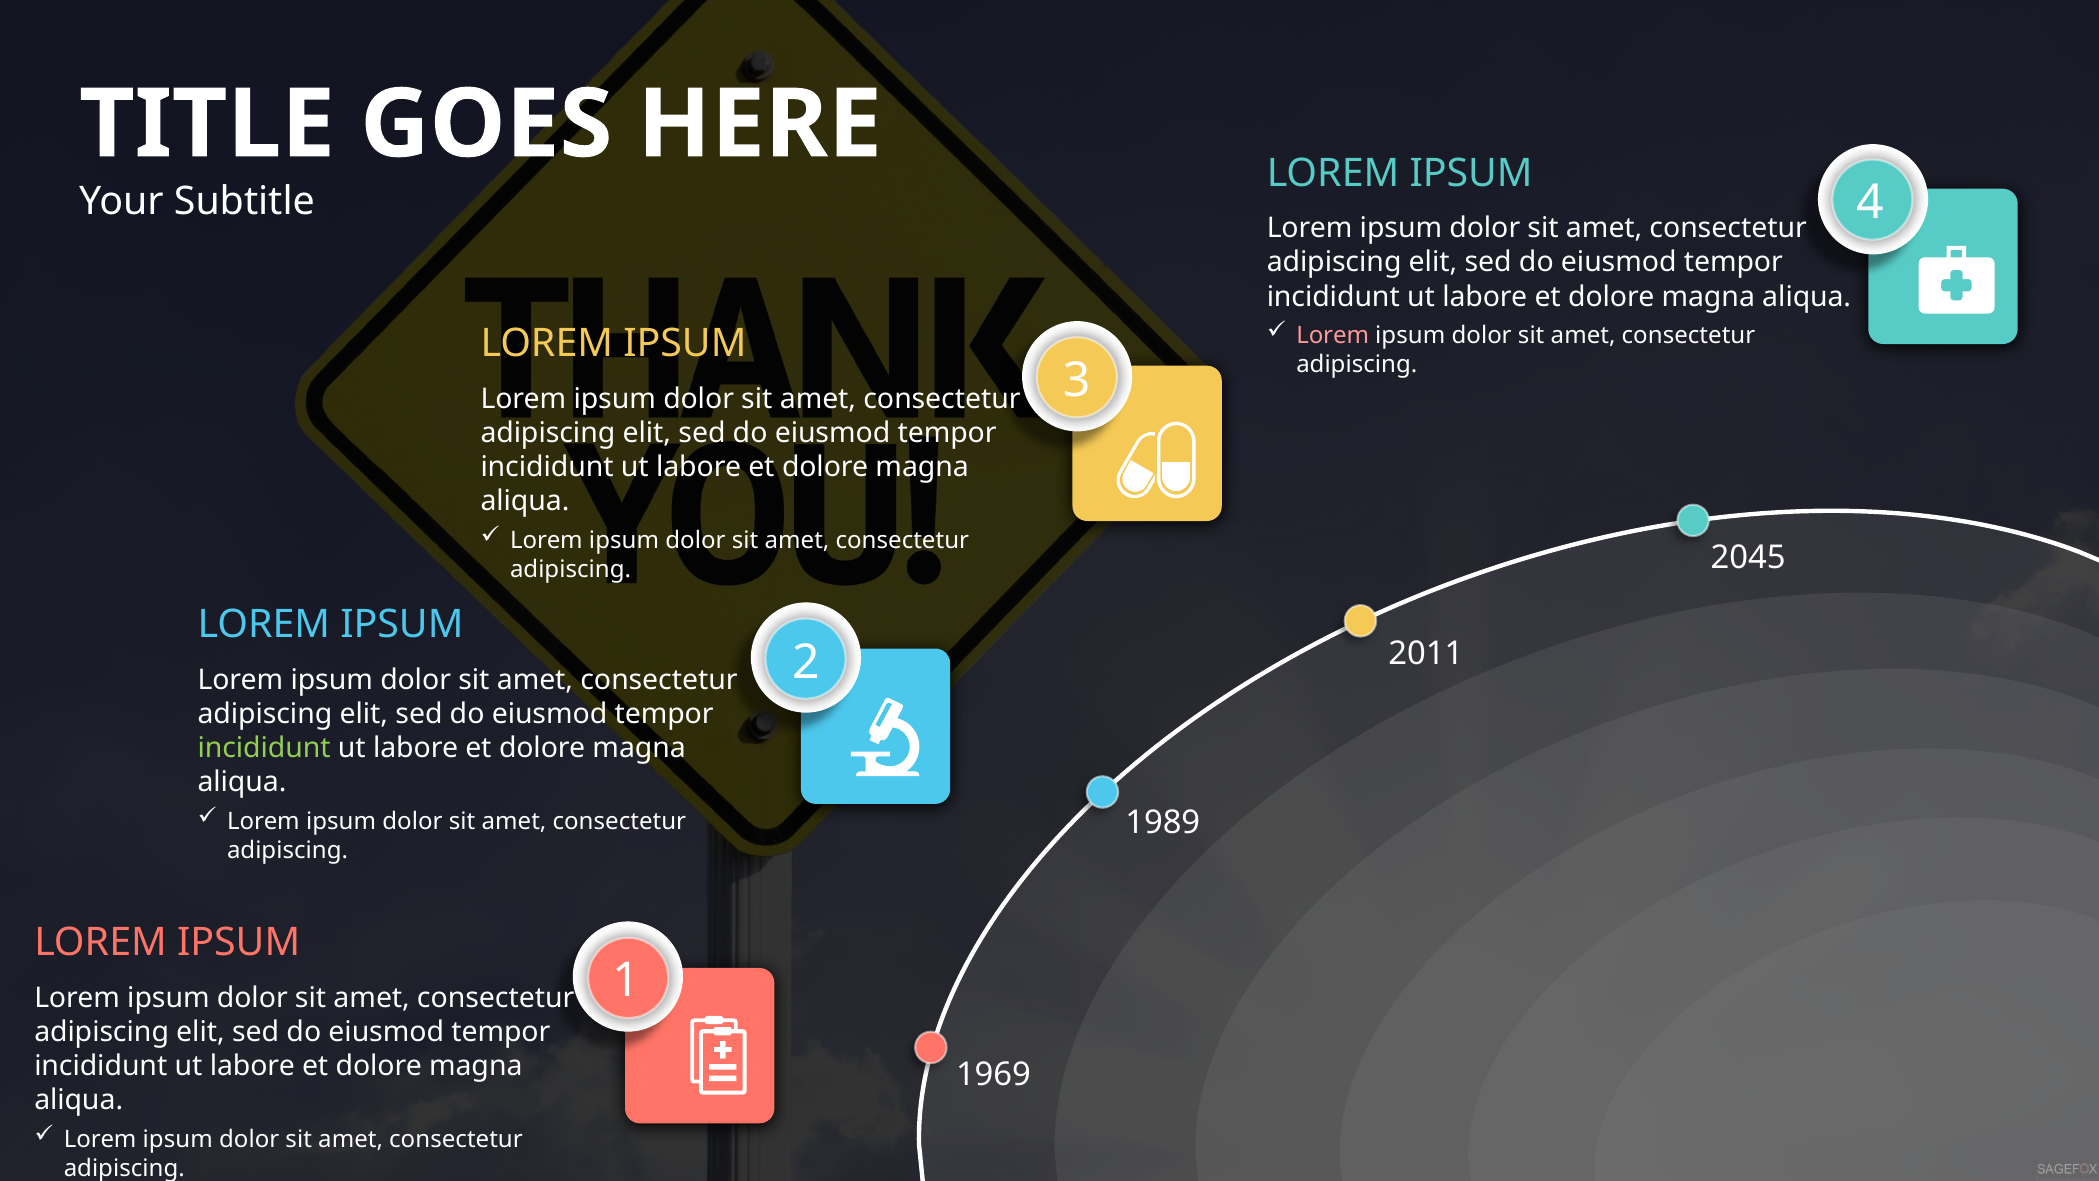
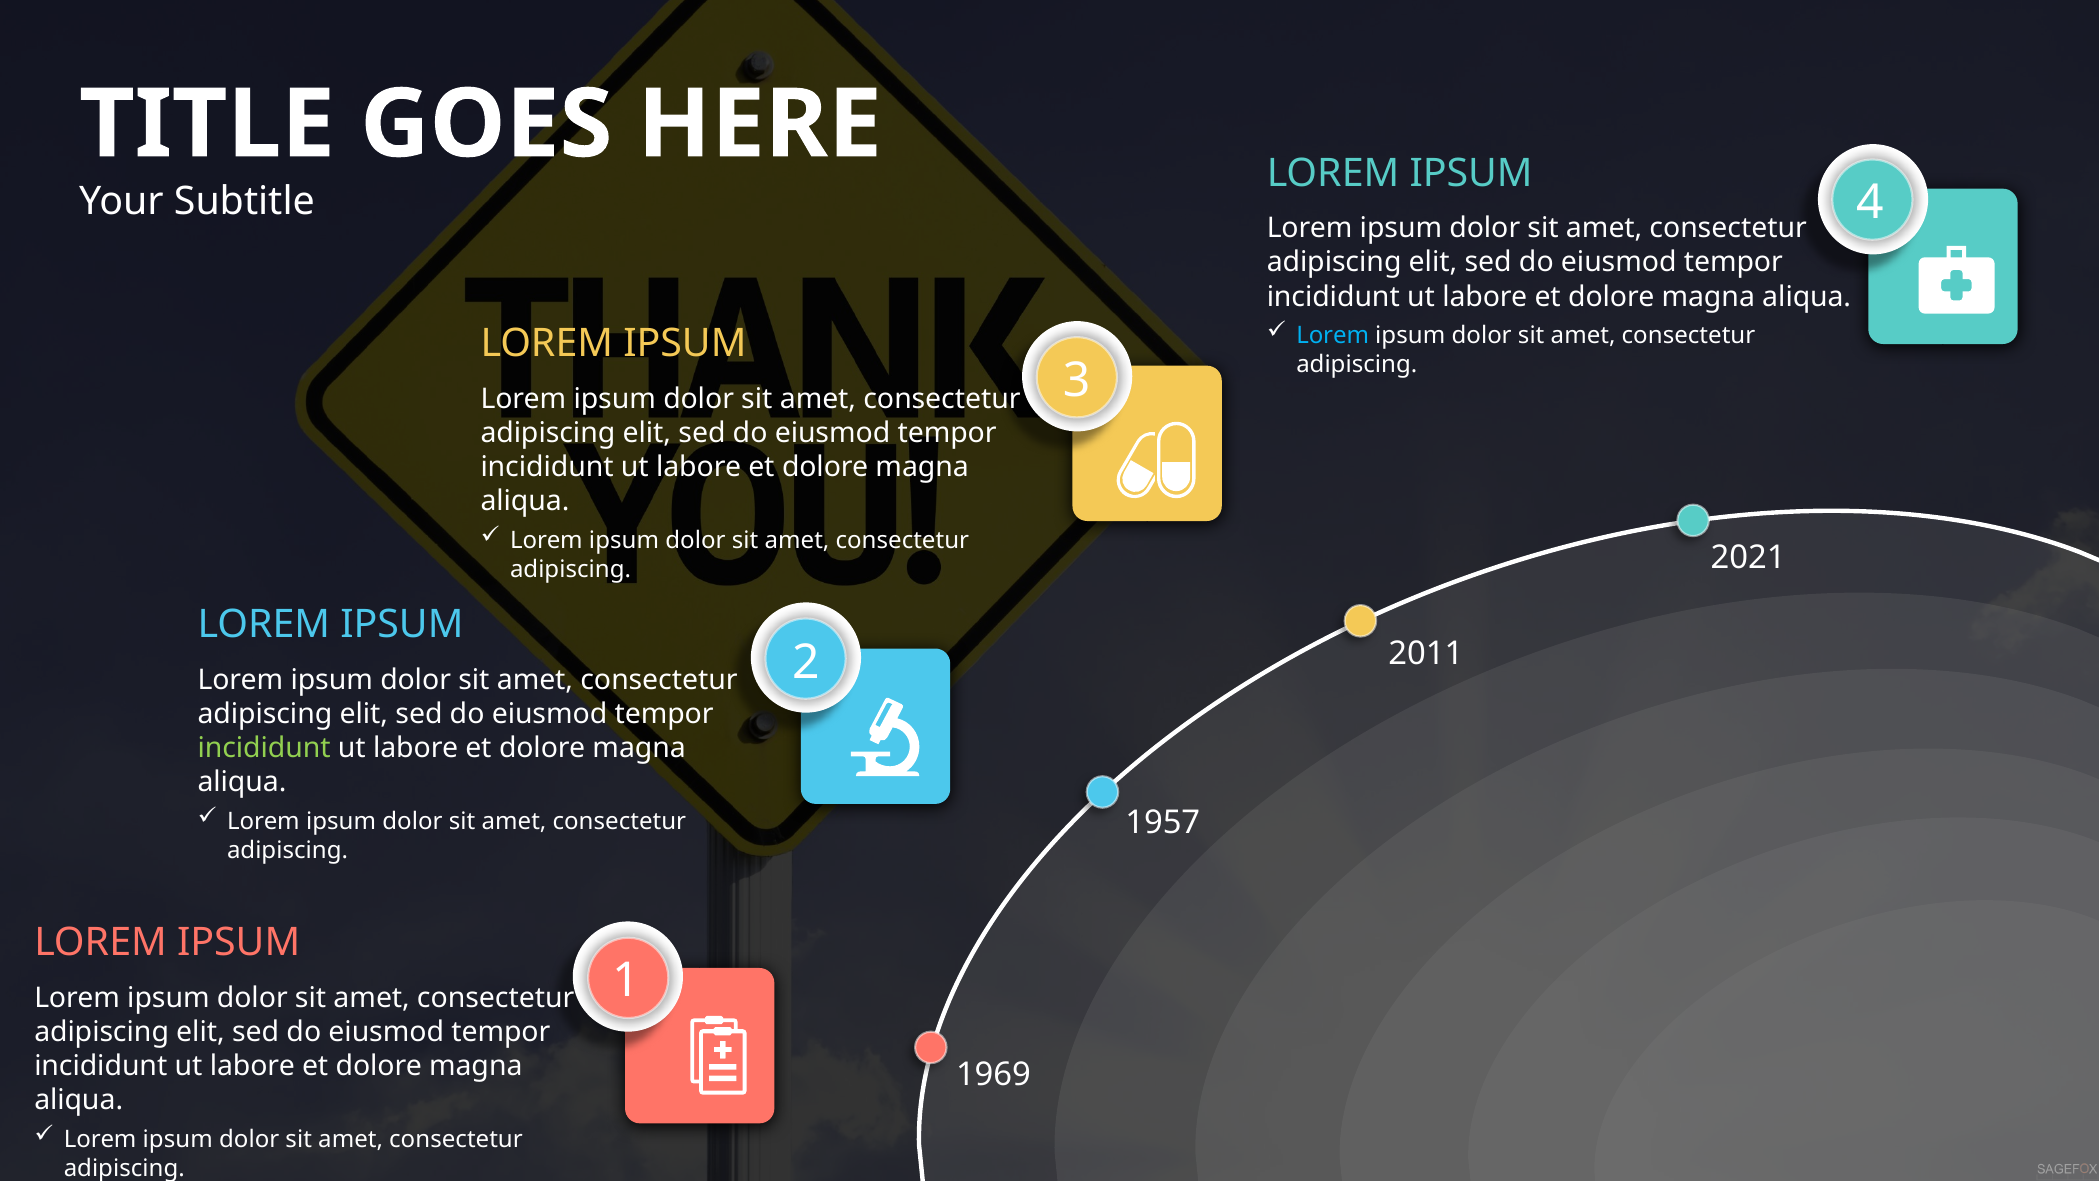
Lorem colour: pink -> light blue (1333, 336)
2045: 2045 -> 2021 (1748, 558)
1989: 1989 -> 1957 (1163, 823)
